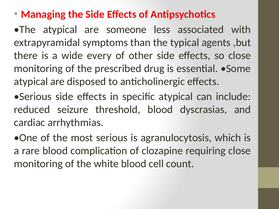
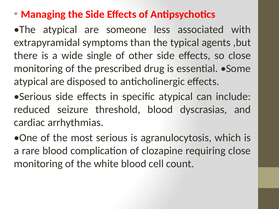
every: every -> single (99, 56)
